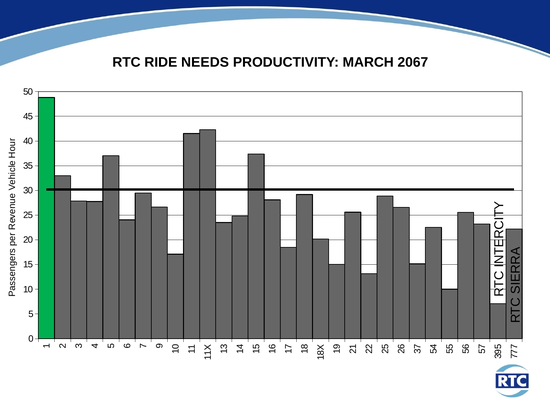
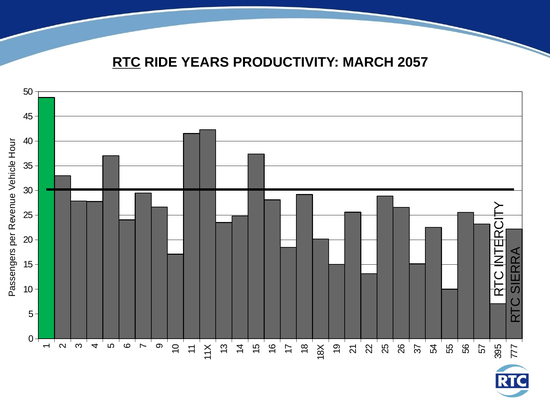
RTC underline: none -> present (126, 62)
NEEDS: NEEDS -> YEARS (205, 62)
2067: 2067 -> 2057 (413, 62)
